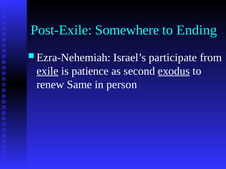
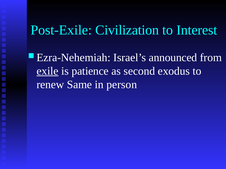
Somewhere: Somewhere -> Civilization (127, 30)
Ending: Ending -> Interest (197, 30)
participate: participate -> announced (173, 58)
exodus underline: present -> none (174, 71)
